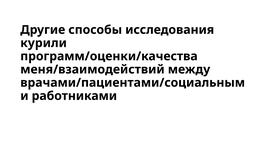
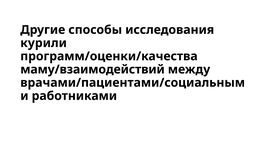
меня/взаимодействий: меня/взаимодействий -> маму/взаимодействий (93, 69)
